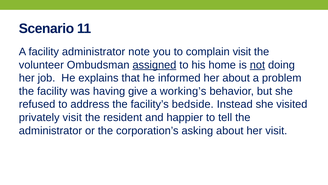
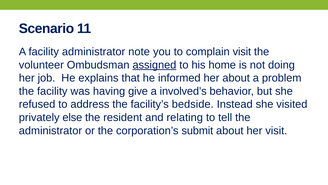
not underline: present -> none (257, 65)
working’s: working’s -> involved’s (183, 91)
privately visit: visit -> else (72, 117)
happier: happier -> relating (185, 117)
asking: asking -> submit (197, 130)
